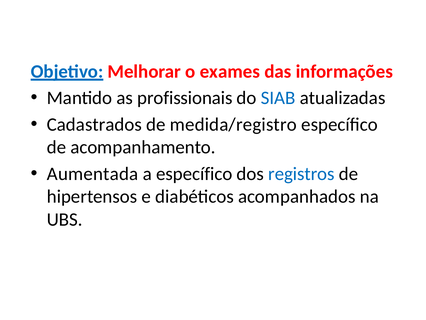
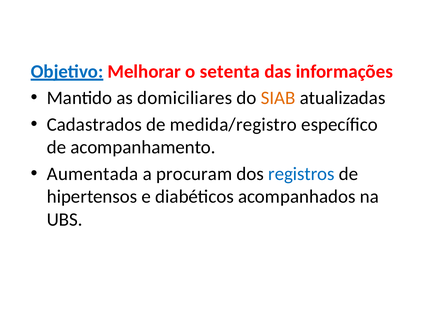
exames: exames -> setenta (230, 71)
profissionais: profissionais -> domiciliares (185, 98)
SIAB colour: blue -> orange (278, 98)
a específico: específico -> procuram (194, 174)
